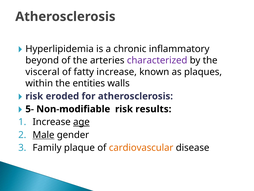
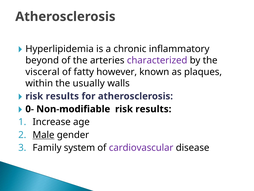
fatty increase: increase -> however (117, 72)
entities: entities -> usually (89, 83)
eroded: eroded -> results (62, 96)
5-: 5- -> 0- (30, 109)
age underline: present -> none (81, 122)
plaque: plaque -> system (79, 147)
cardiovascular colour: orange -> purple (141, 147)
